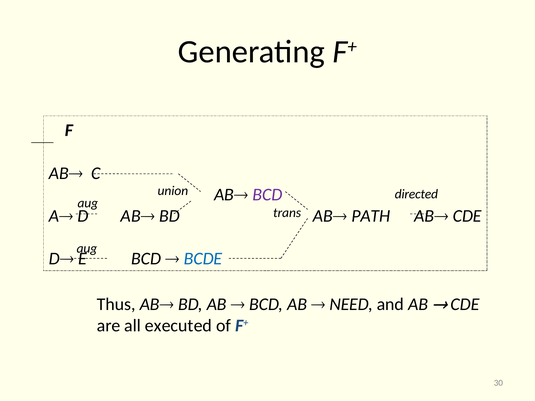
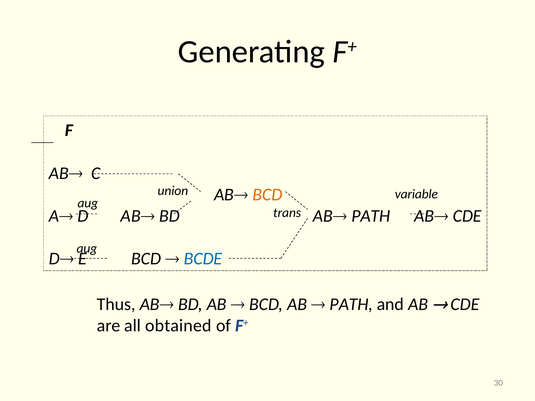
BCD colour: purple -> orange (267, 195)
directed: directed -> variable (416, 194)
NEED: NEED -> PATH (351, 304)
executed: executed -> obtained (178, 326)
